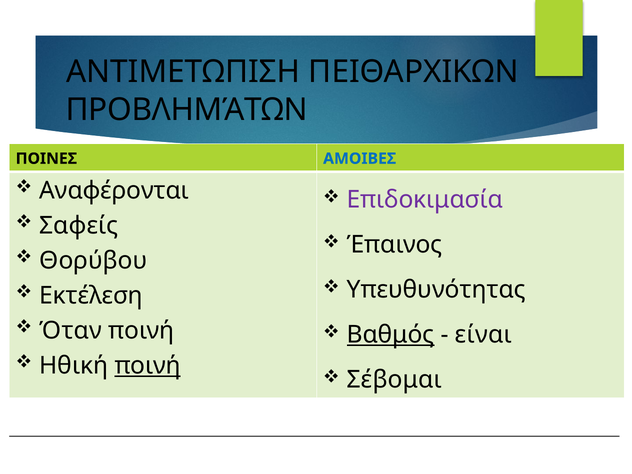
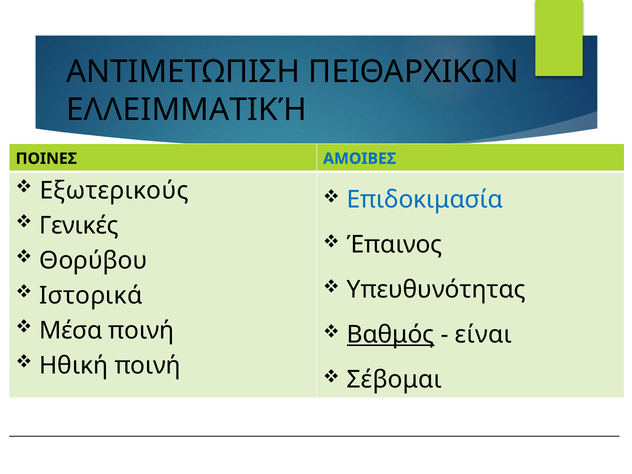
ΠΡΟΒΛΗΜΆΤΩΝ: ΠΡΟΒΛΗΜΆΤΩΝ -> ΕΛΛΕΙΜΜΑΤΙΚΉ (186, 110)
Αναφέρονται: Αναφέρονται -> Εξωτερικούς (114, 191)
Επιδοκιμασία colour: purple -> blue (425, 200)
Σαφείς: Σαφείς -> Γενικές (79, 226)
Εκτέλεση: Εκτέλεση -> Ιστορικά (91, 296)
Όταν: Όταν -> Μέσα (71, 331)
ποινή underline: present -> none (148, 366)
